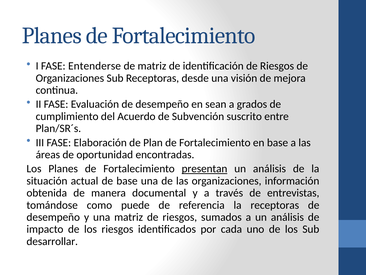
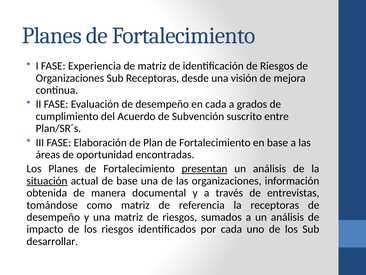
Entenderse: Entenderse -> Experiencia (95, 66)
en sean: sean -> cada (216, 104)
situación underline: none -> present (47, 181)
como puede: puede -> matriz (135, 205)
